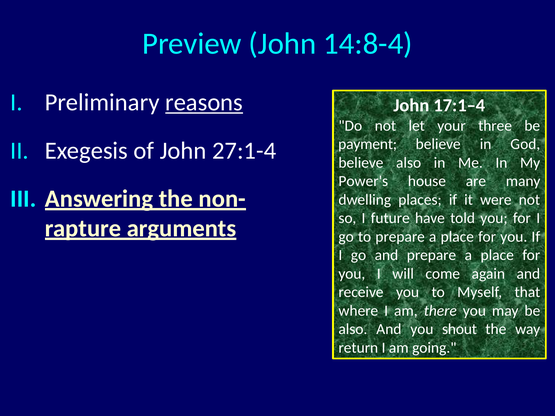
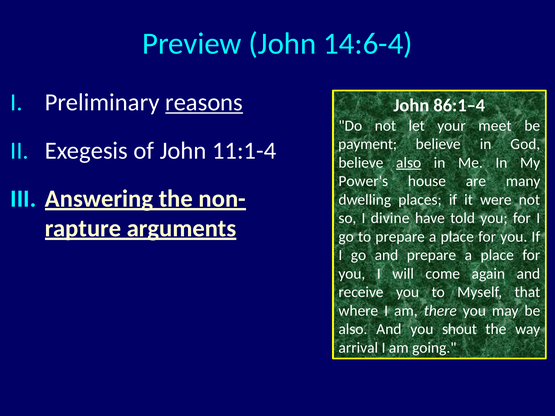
14:8-4: 14:8-4 -> 14:6-4 (368, 44)
17:1–4: 17:1–4 -> 86:1–4 (459, 106)
three: three -> meet (495, 126)
27:1-4: 27:1-4 -> 11:1-4 (244, 151)
also underline: none -> present (409, 163)
future: future -> divine (390, 218)
return: return -> arrival (358, 348)
